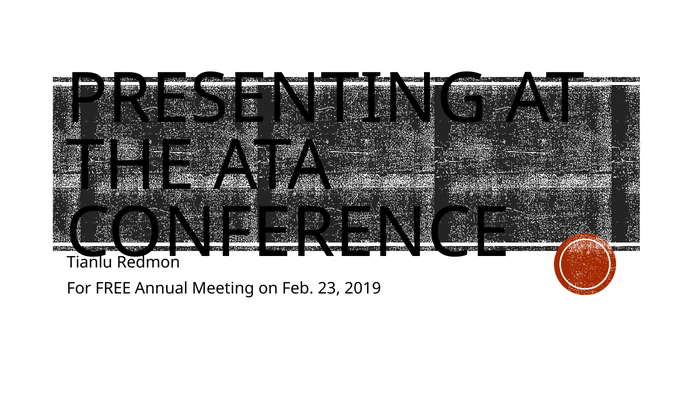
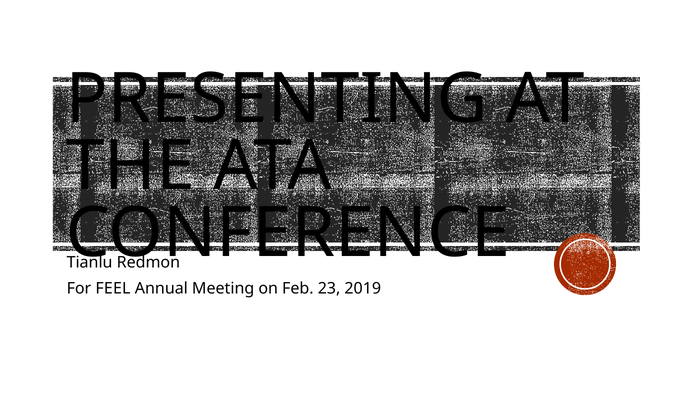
FREE: FREE -> FEEL (113, 289)
